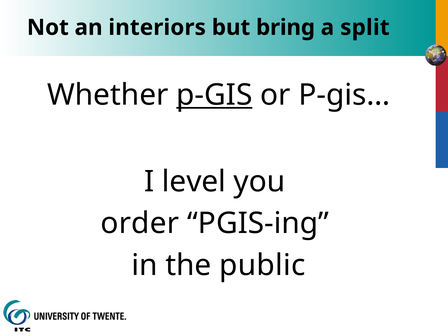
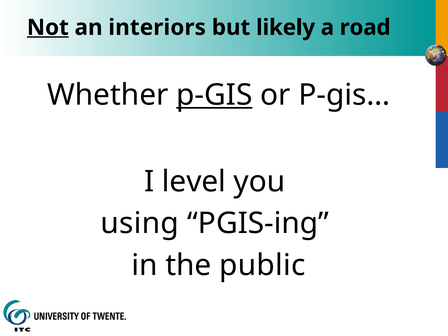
Not underline: none -> present (48, 27)
bring: bring -> likely (286, 27)
split: split -> road (365, 27)
order: order -> using (140, 223)
